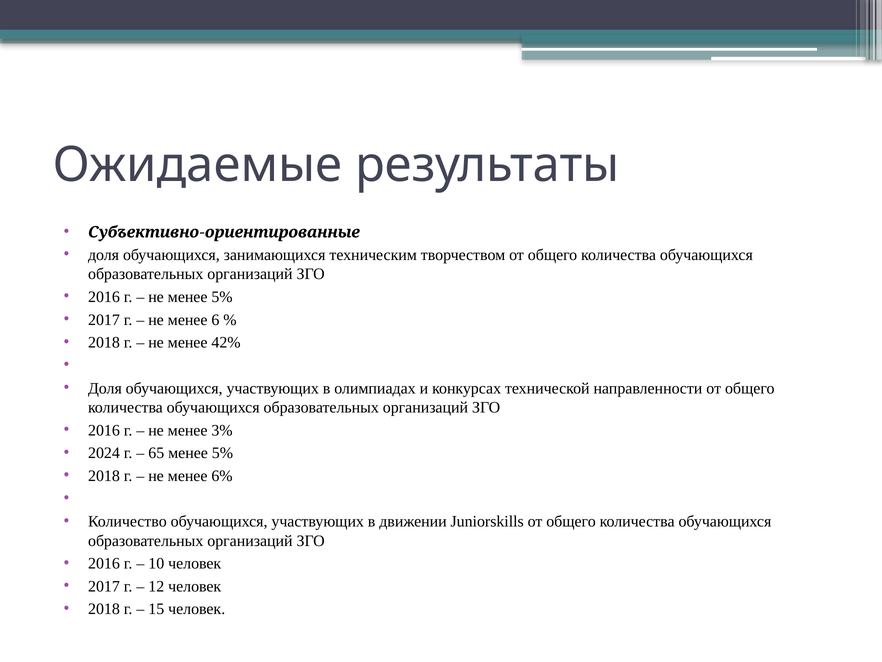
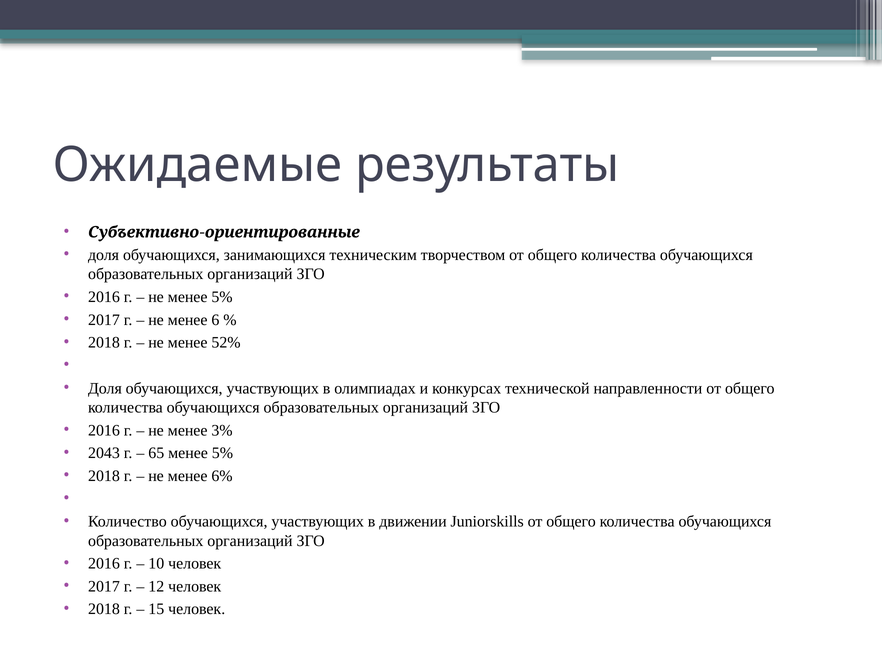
42%: 42% -> 52% (226, 342)
2024: 2024 -> 2043 (104, 453)
